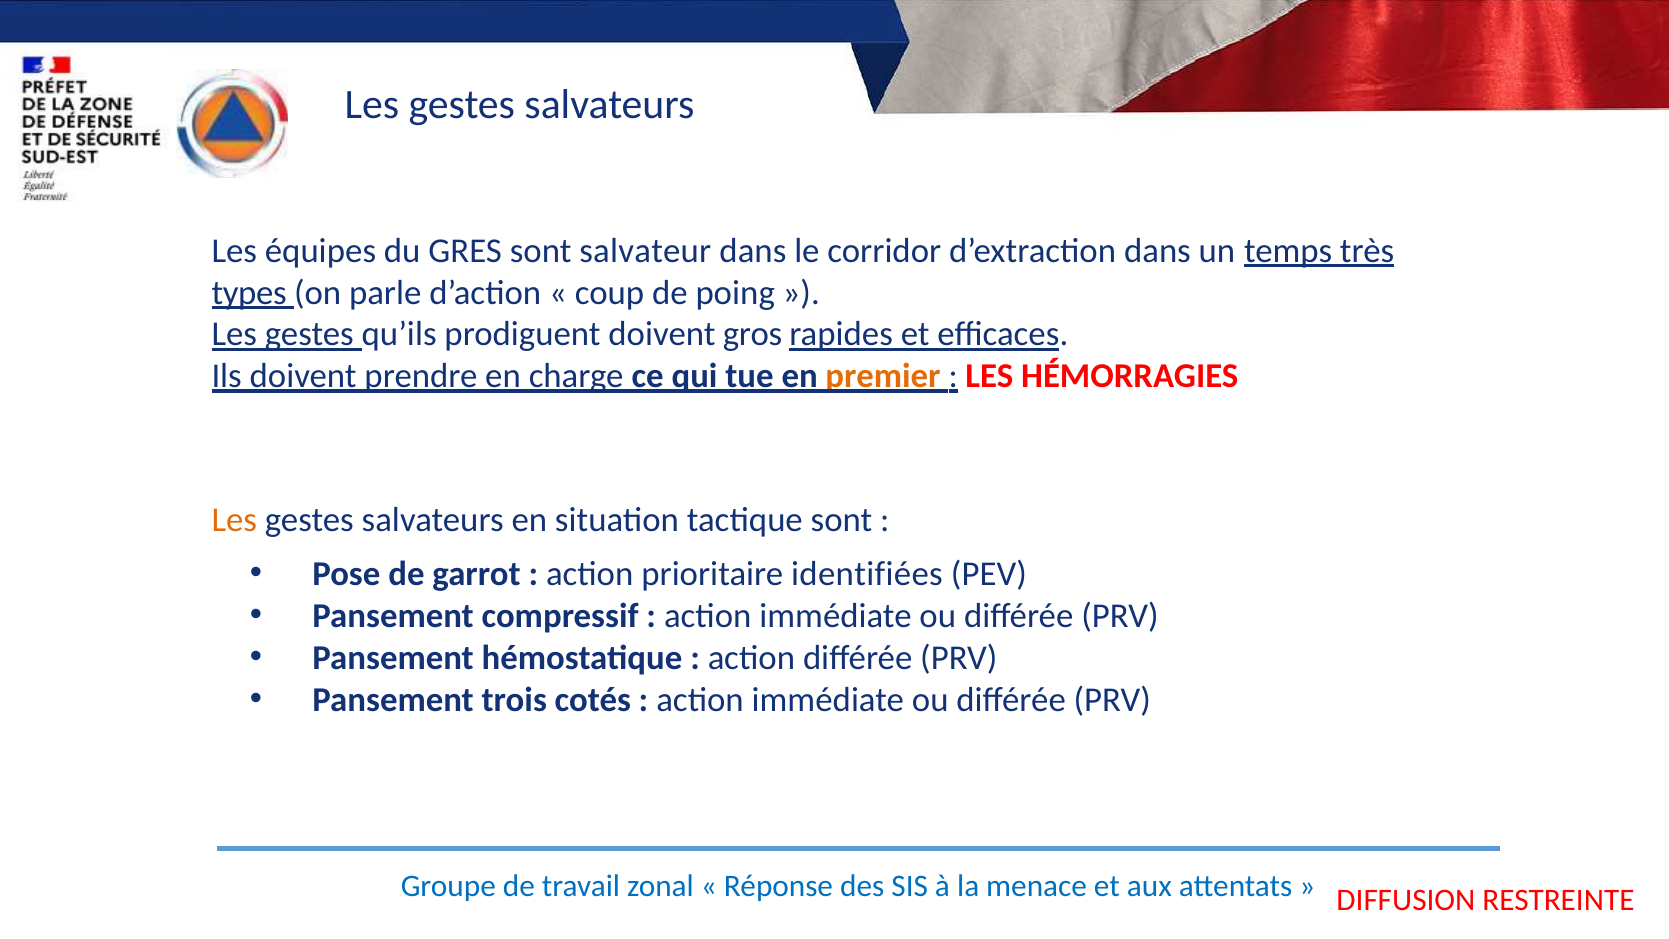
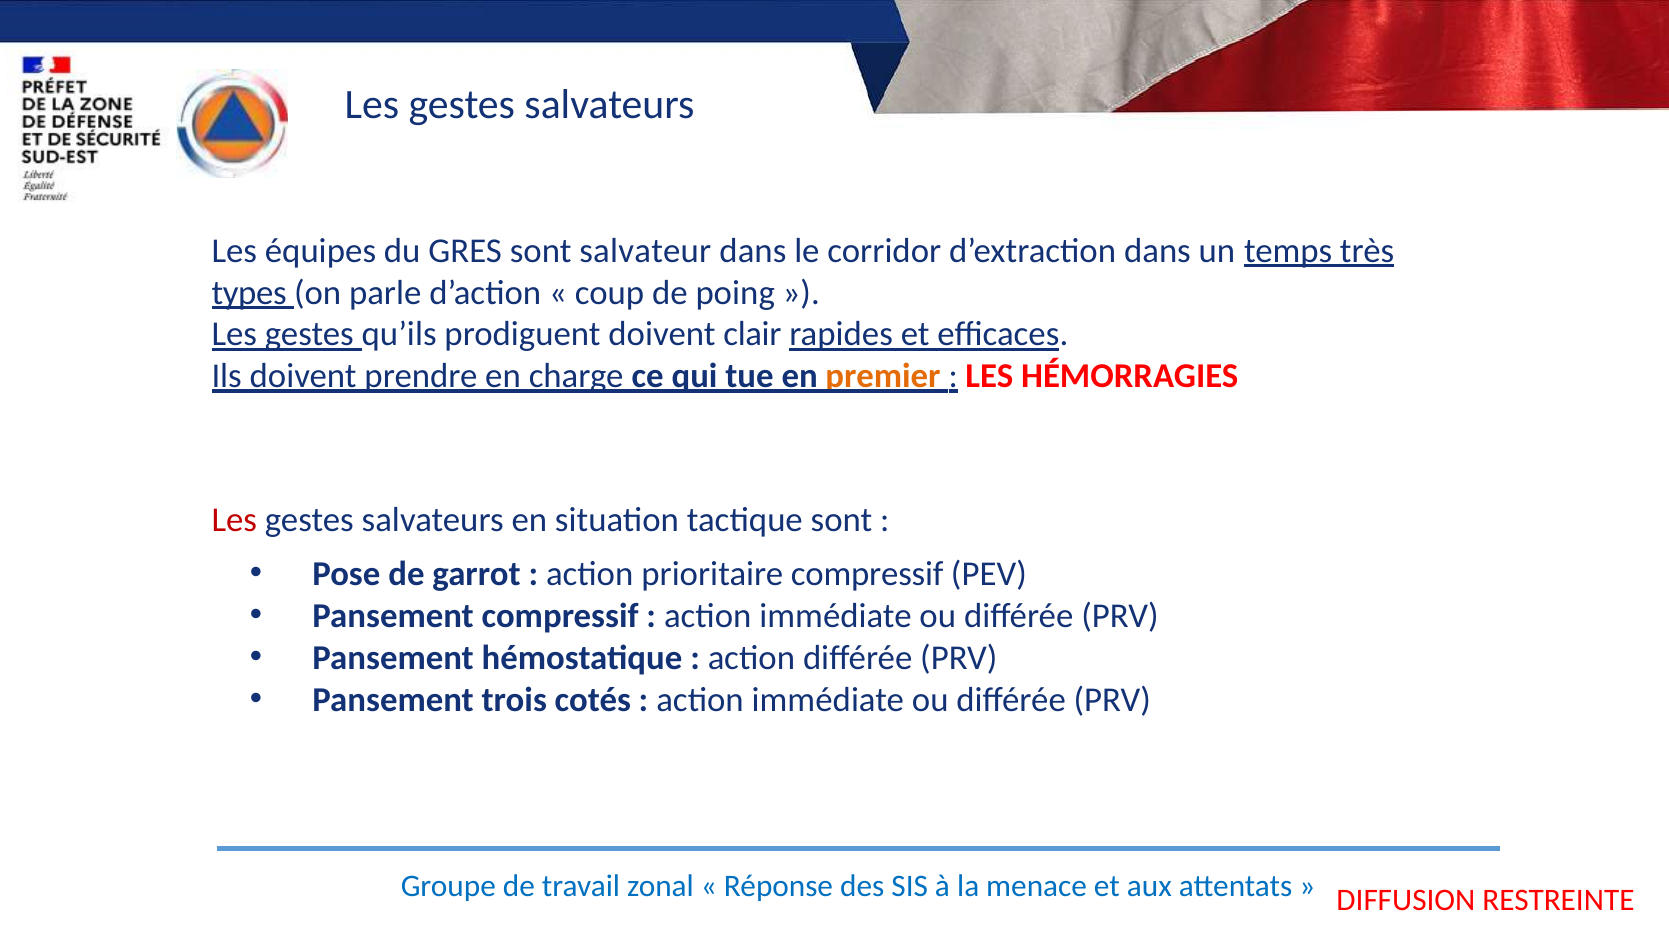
gros: gros -> clair (752, 334)
Les colour: orange -> red (234, 519)
prioritaire identifiées: identifiées -> compressif (867, 574)
